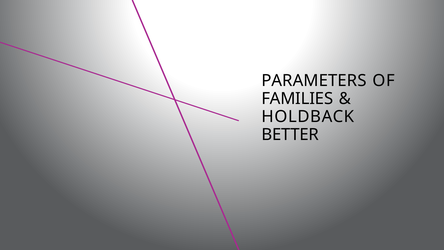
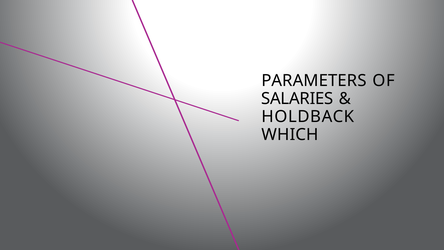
FAMILIES: FAMILIES -> SALARIES (297, 98)
BETTER: BETTER -> WHICH (290, 134)
